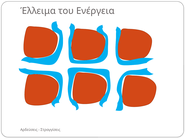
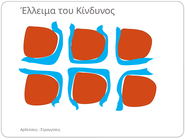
Ενέργεια: Ενέργεια -> Κίνδυνος (95, 11)
